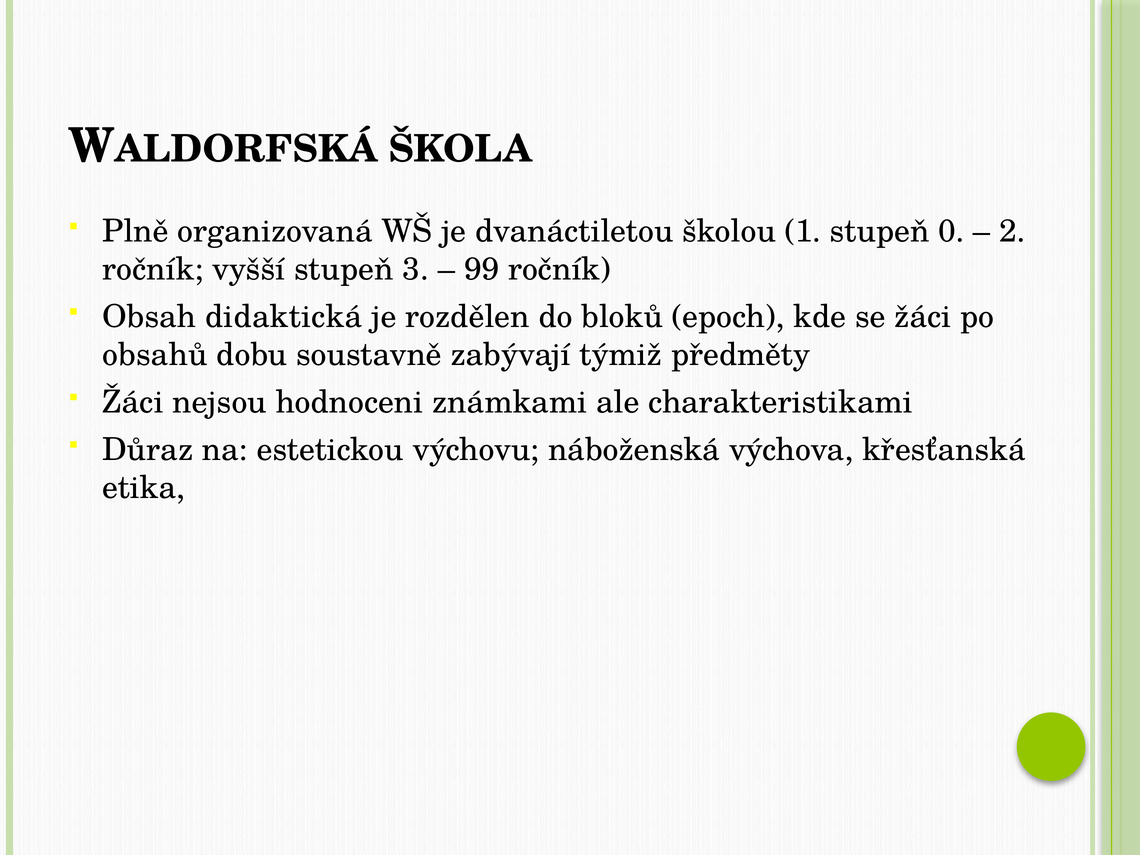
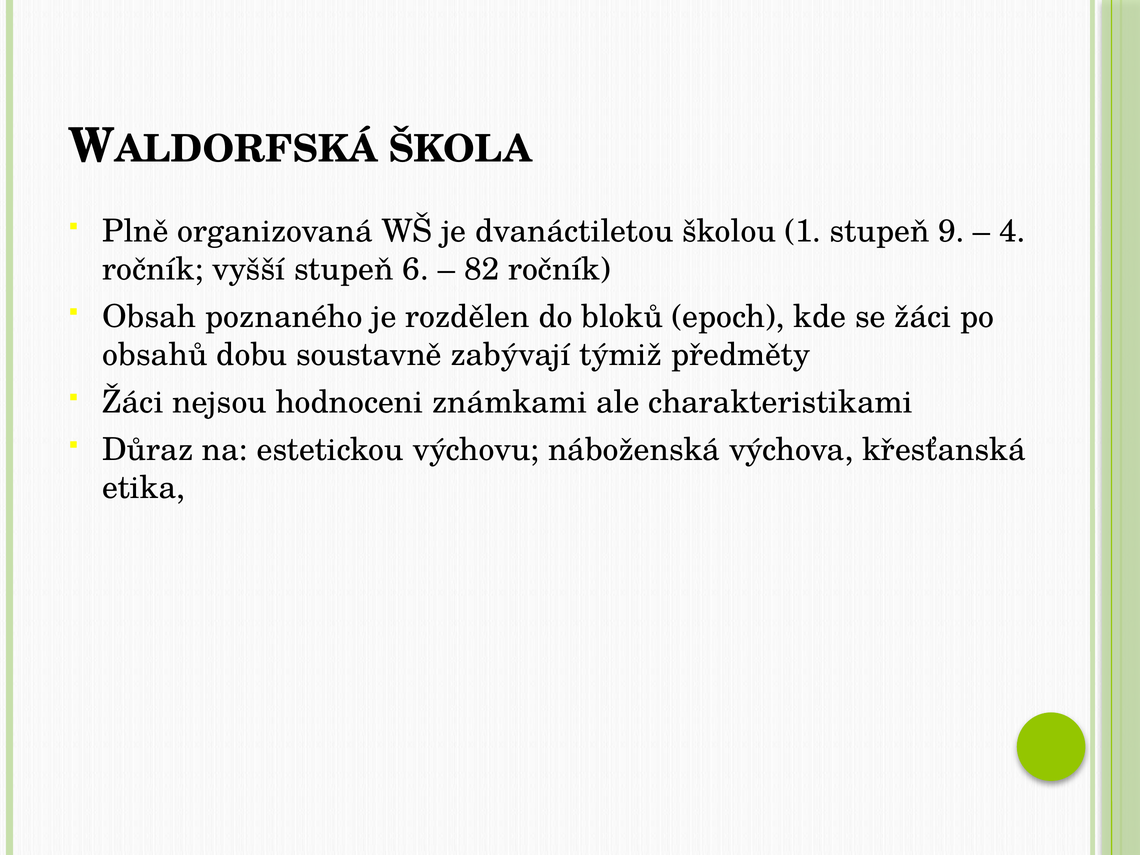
0: 0 -> 9 (951, 231)
2: 2 -> 4 (1013, 231)
3: 3 -> 6 (416, 269)
99: 99 -> 82 (482, 269)
didaktická: didaktická -> poznaného (284, 317)
